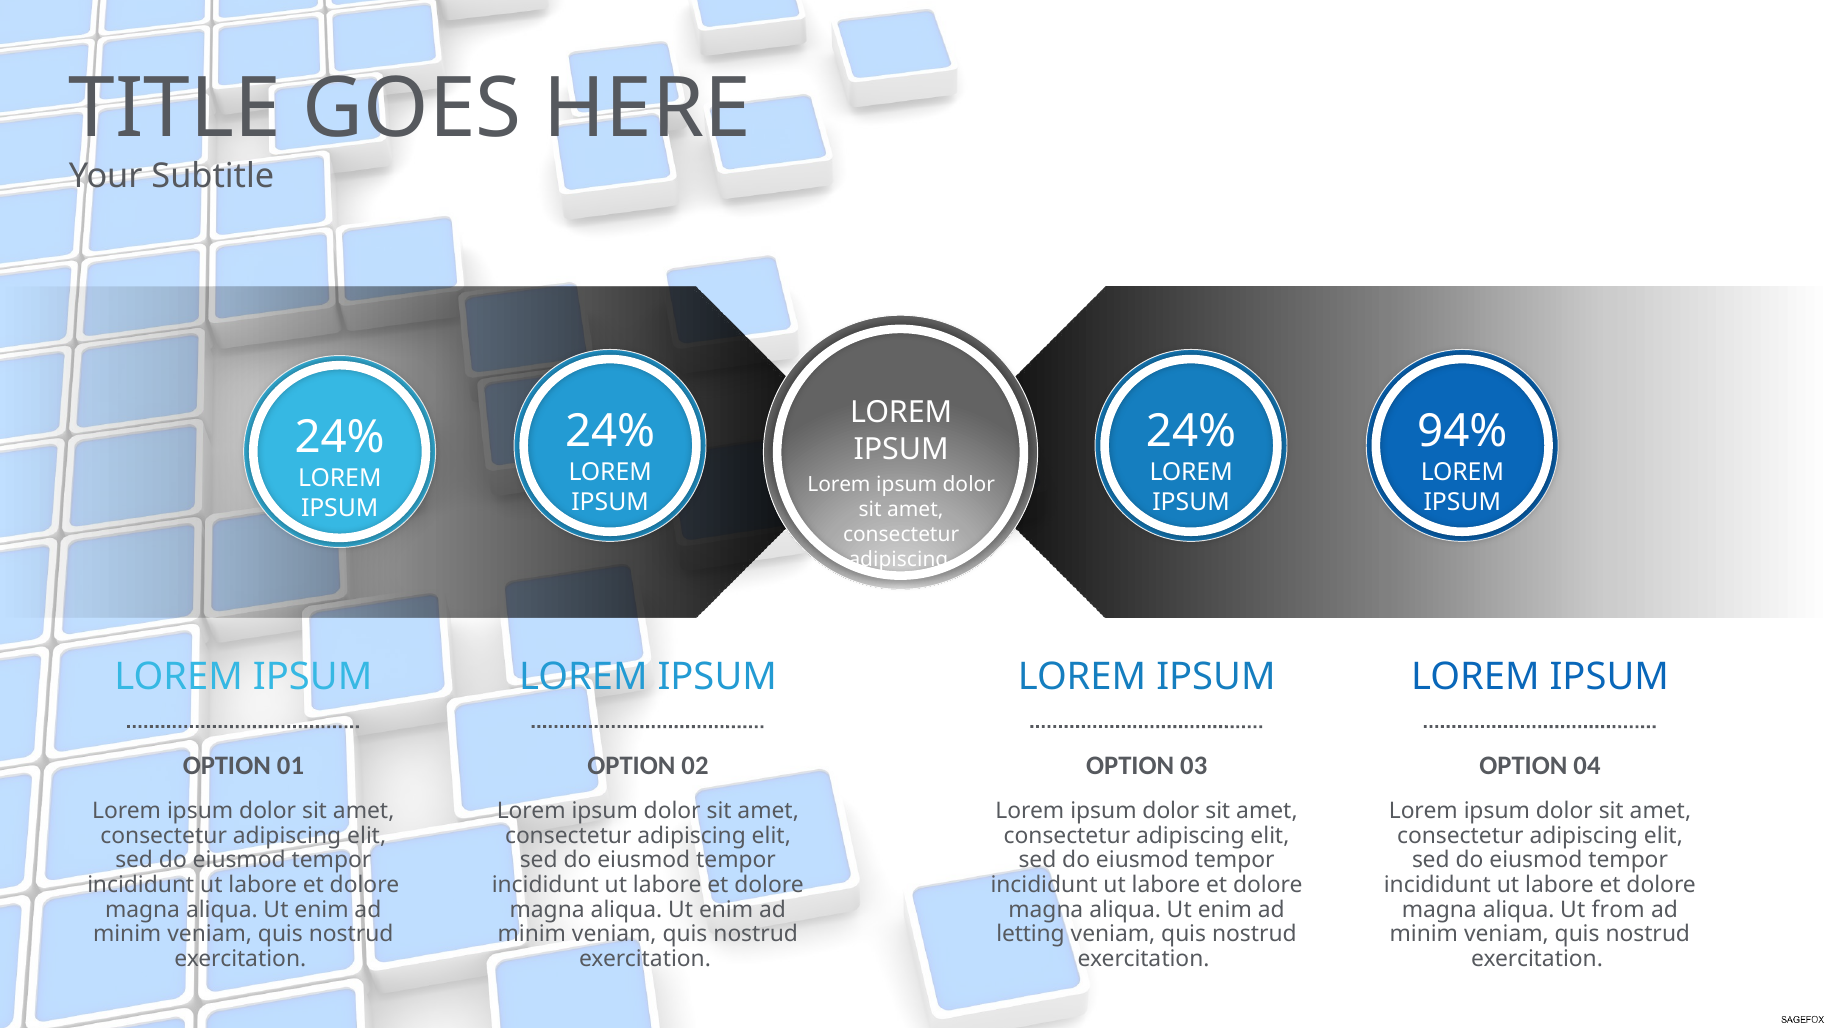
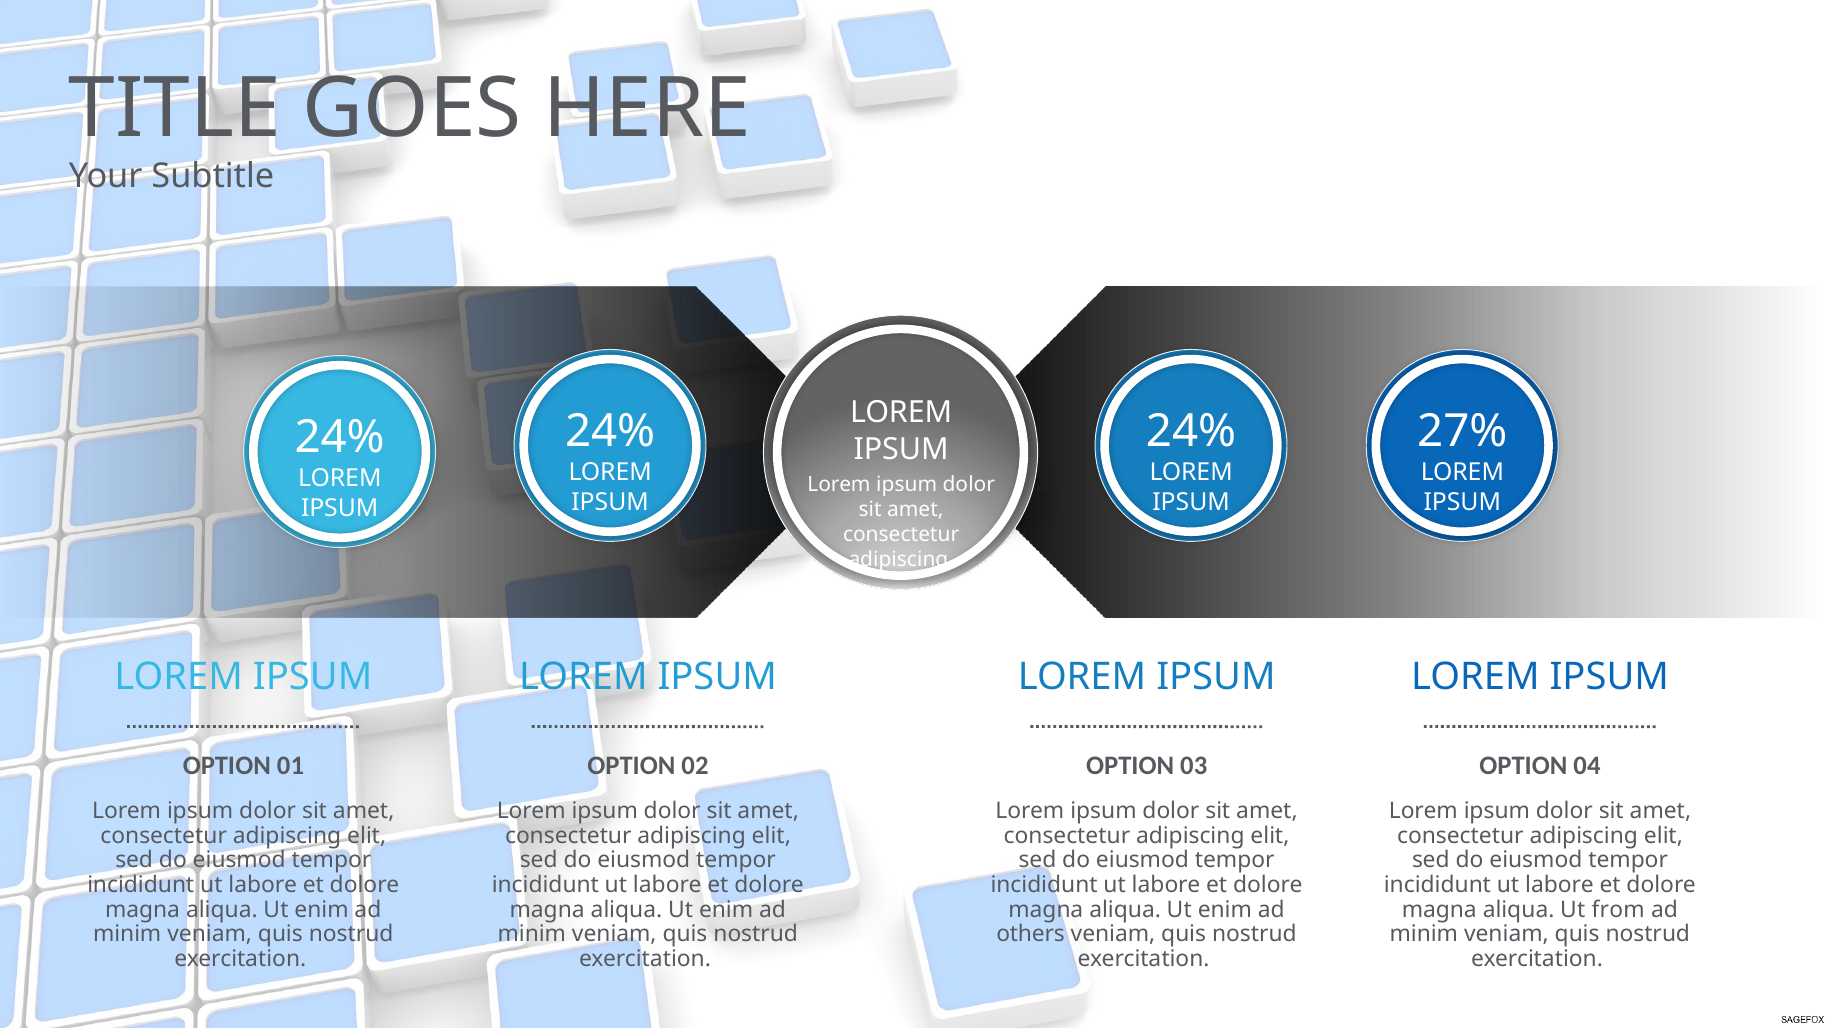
94%: 94% -> 27% (1462, 431)
letting: letting -> others (1031, 934)
